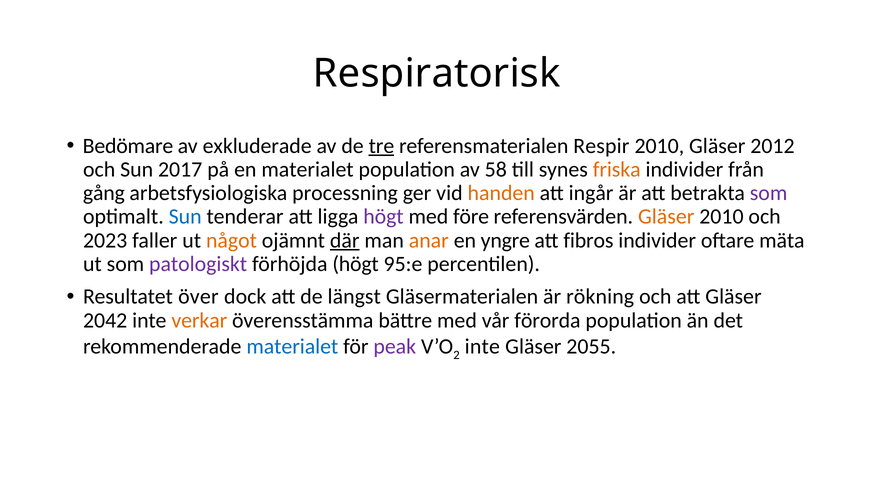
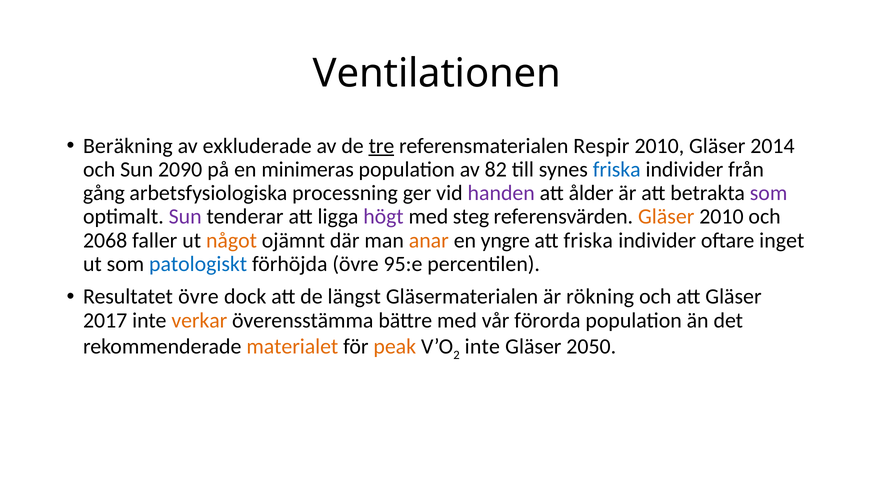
Respiratorisk: Respiratorisk -> Ventilationen (437, 73)
Bedömare: Bedömare -> Beräkning (128, 146)
2012: 2012 -> 2014 (772, 146)
2017: 2017 -> 2090 (180, 169)
en materialet: materialet -> minimeras (308, 169)
58: 58 -> 82 (496, 169)
friska colour: orange -> blue (617, 169)
handen colour: orange -> purple (501, 193)
ingår: ingår -> ålder (591, 193)
Sun colour: blue -> purple (185, 217)
före: före -> steg (471, 217)
2023: 2023 -> 2068 (105, 240)
där underline: present -> none (345, 240)
att fibros: fibros -> friska (588, 240)
mäta: mäta -> inget (782, 240)
patologiskt colour: purple -> blue (198, 264)
förhöjda högt: högt -> övre (356, 264)
Resultatet över: över -> övre (198, 296)
2042: 2042 -> 2017 (105, 320)
materialet colour: blue -> orange (292, 346)
peak colour: purple -> orange (395, 346)
2055: 2055 -> 2050 (591, 346)
